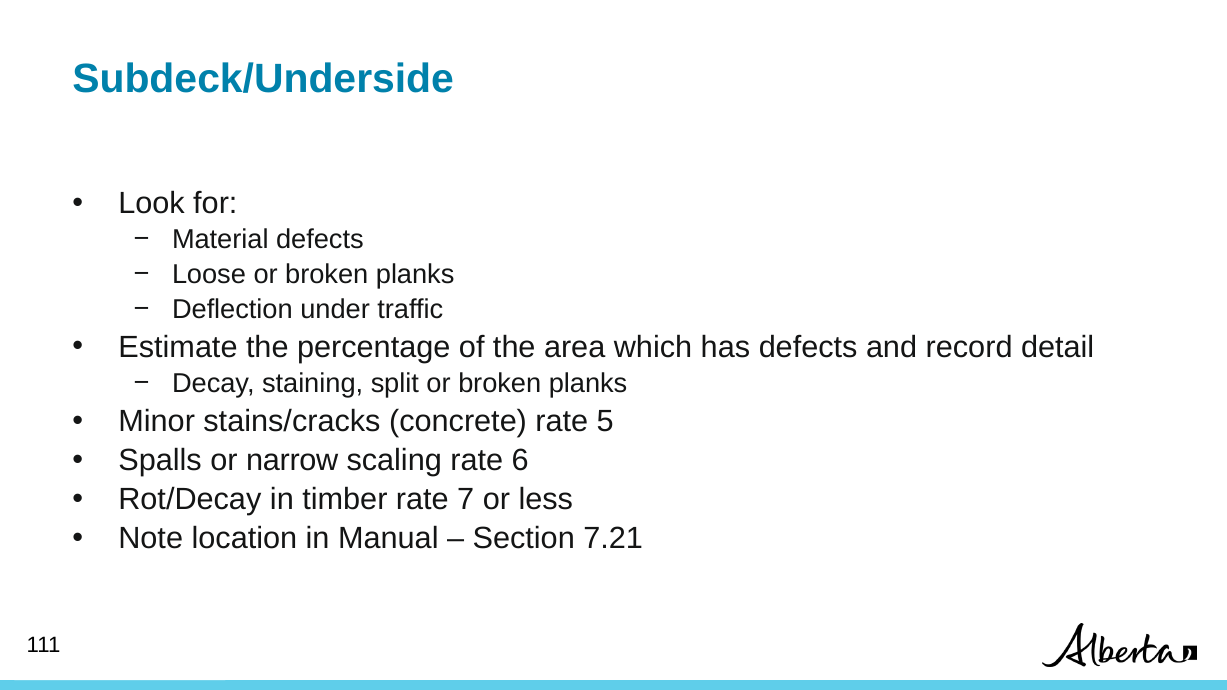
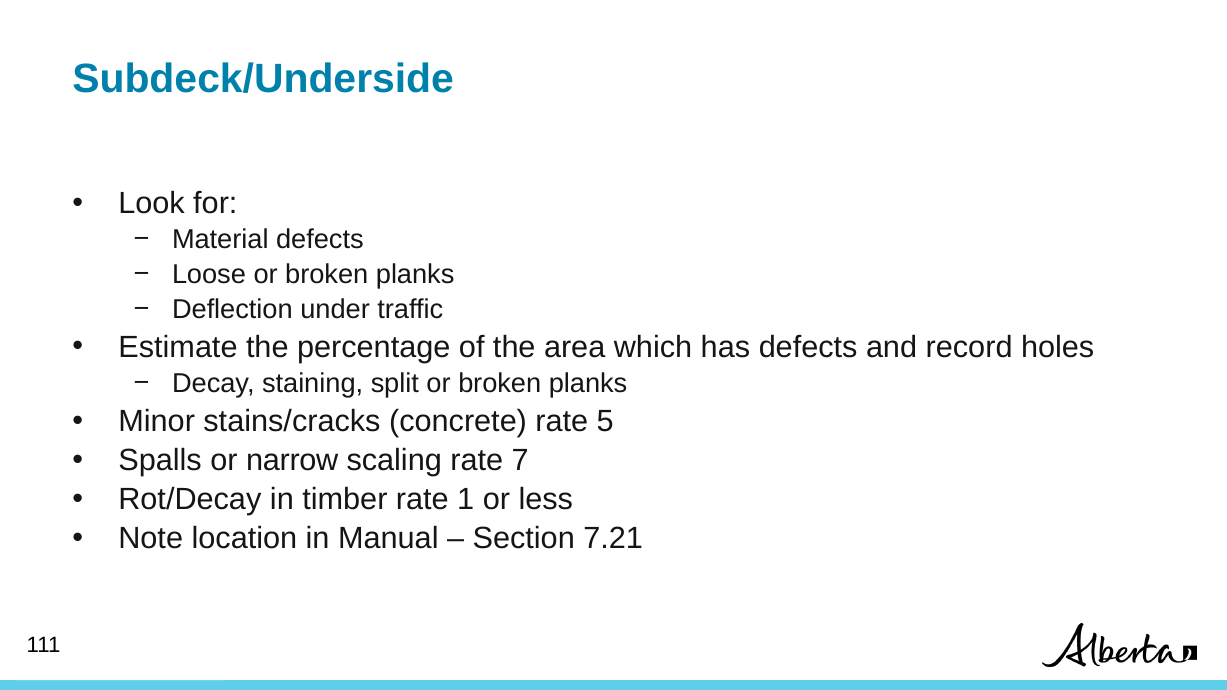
detail: detail -> holes (1058, 347)
6: 6 -> 7 (520, 460)
7: 7 -> 1 (466, 500)
